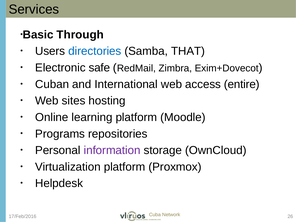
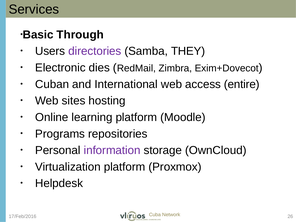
directories colour: blue -> purple (95, 51)
THAT: THAT -> THEY (188, 51)
safe: safe -> dies (99, 68)
